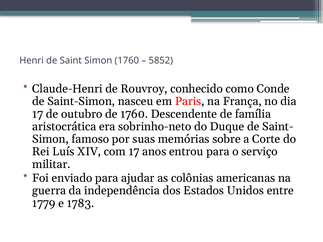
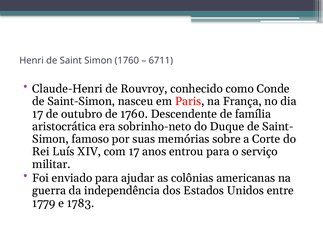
5852: 5852 -> 6711 (161, 61)
